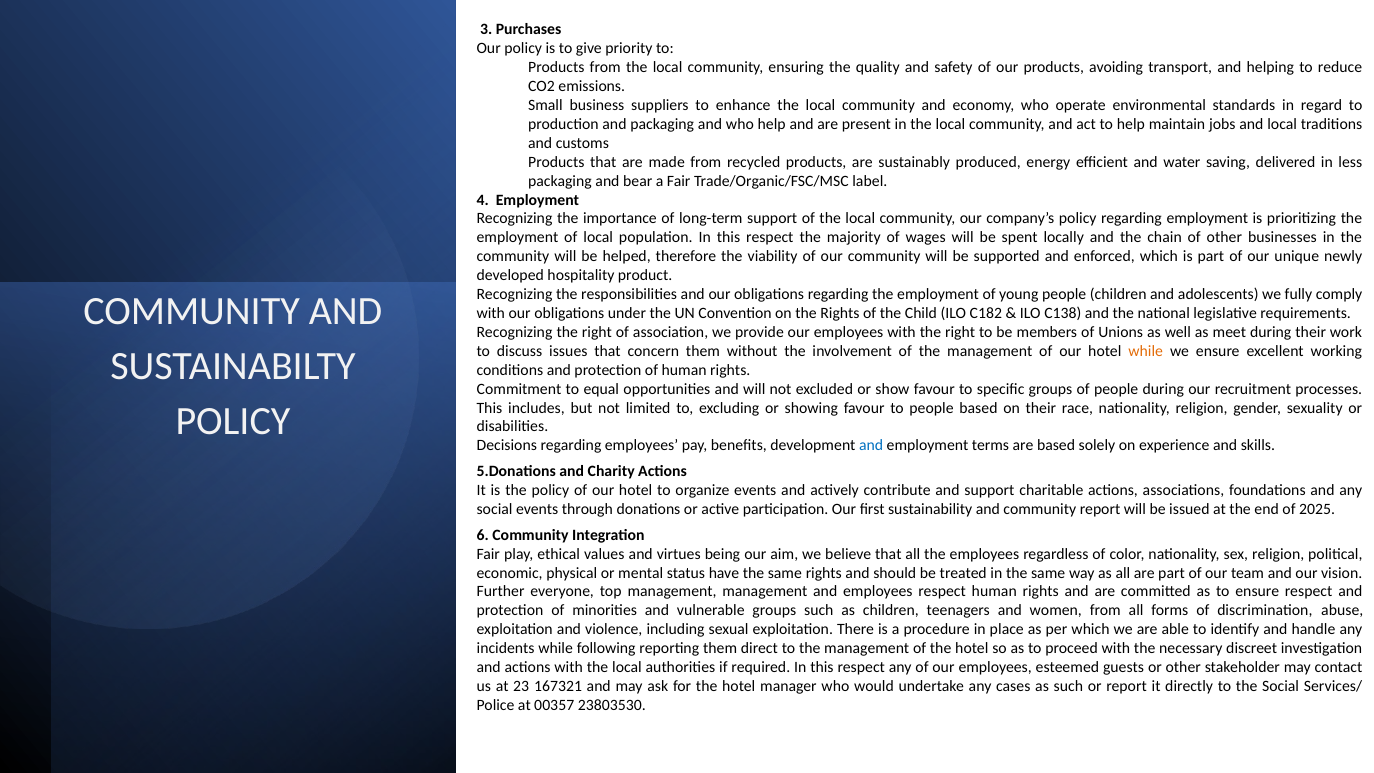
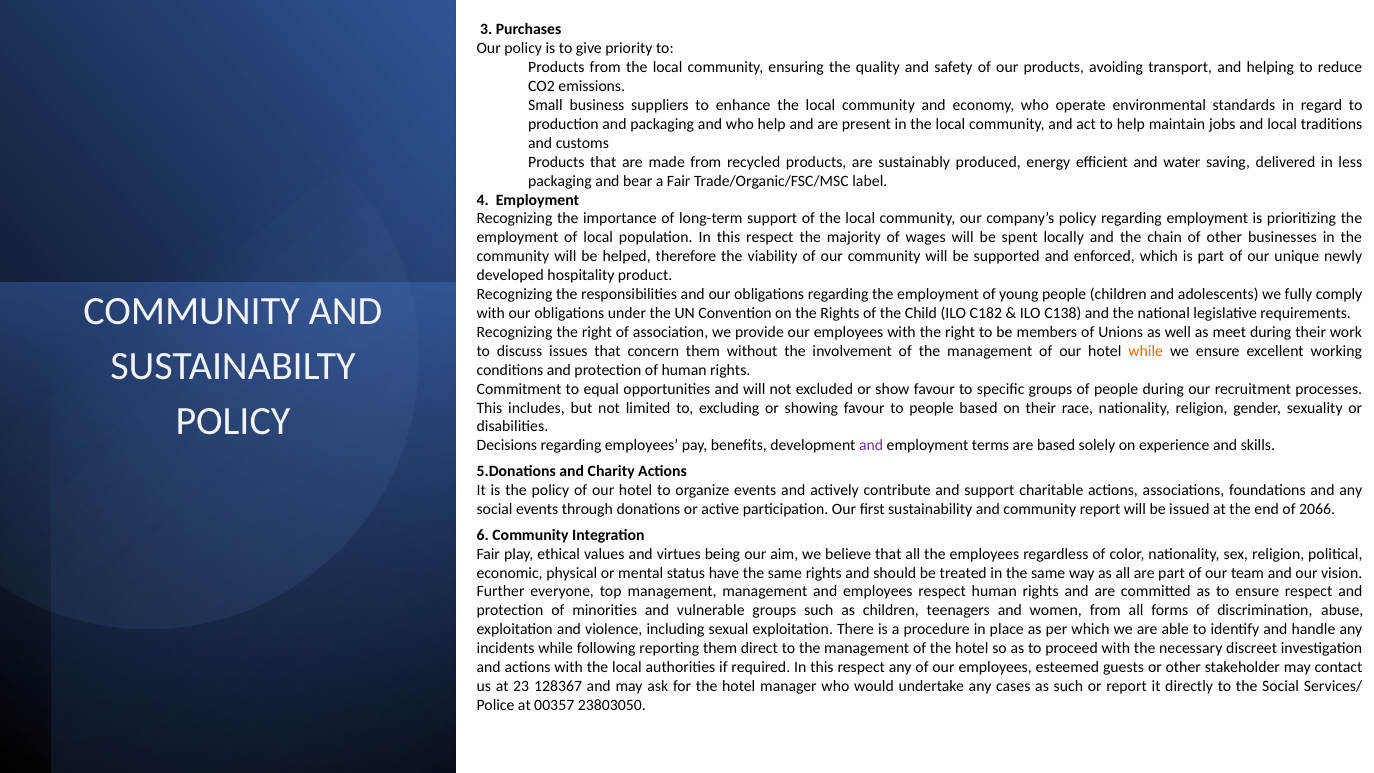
and colour: blue -> purple (871, 446)
2025: 2025 -> 2066 (1317, 509)
167321: 167321 -> 128367 (558, 686)
23803530: 23803530 -> 23803050 (612, 705)
